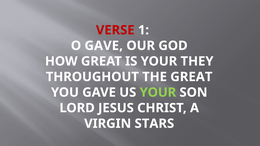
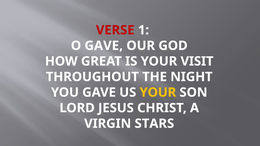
THEY: THEY -> VISIT (197, 61)
THE GREAT: GREAT -> NIGHT (191, 77)
YOUR colour: light green -> yellow (158, 93)
